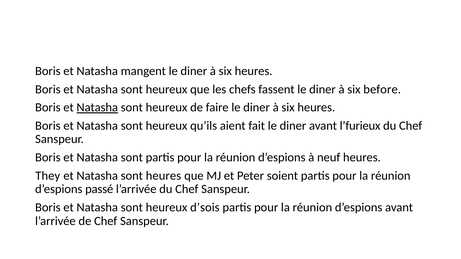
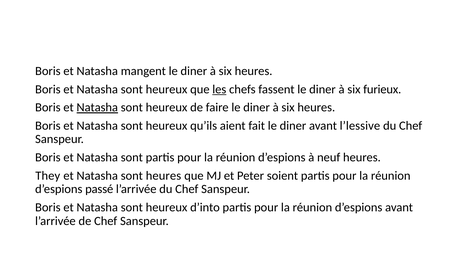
les underline: none -> present (219, 89)
before: before -> furieux (382, 89)
l’furieux: l’furieux -> l’lessive (360, 126)
d’sois: d’sois -> d’into (205, 208)
